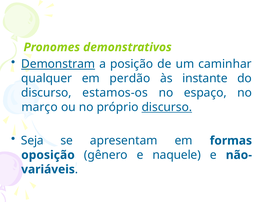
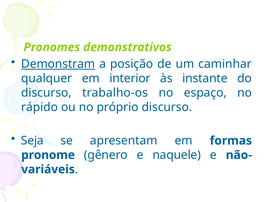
perdão: perdão -> interior (130, 78)
estamos-os: estamos-os -> trabalho-os (115, 93)
março: março -> rápido (40, 107)
discurso underline: present -> none (167, 107)
oposição: oposição -> pronome (48, 155)
